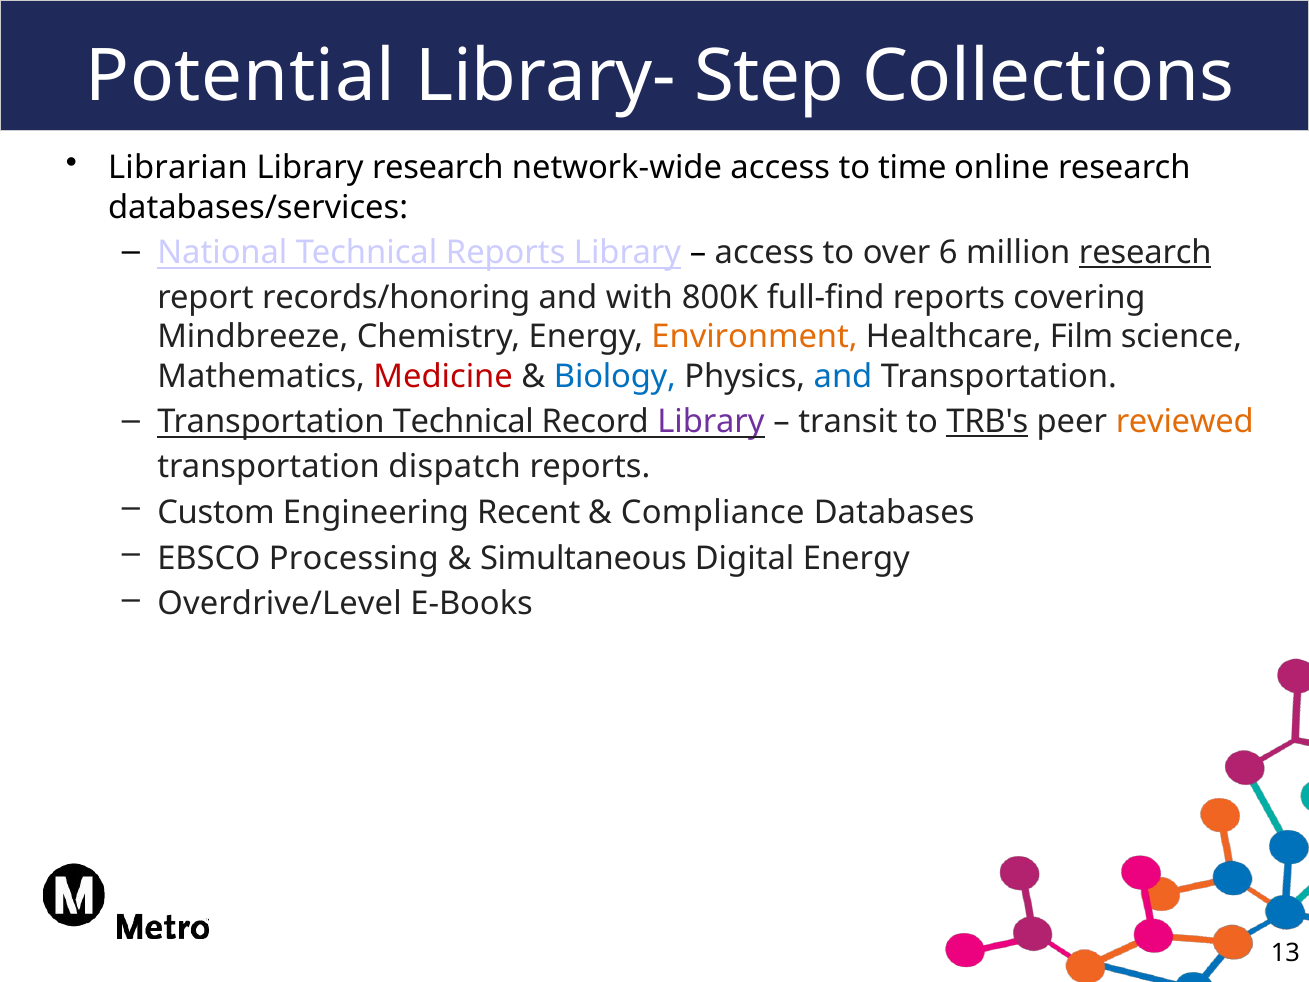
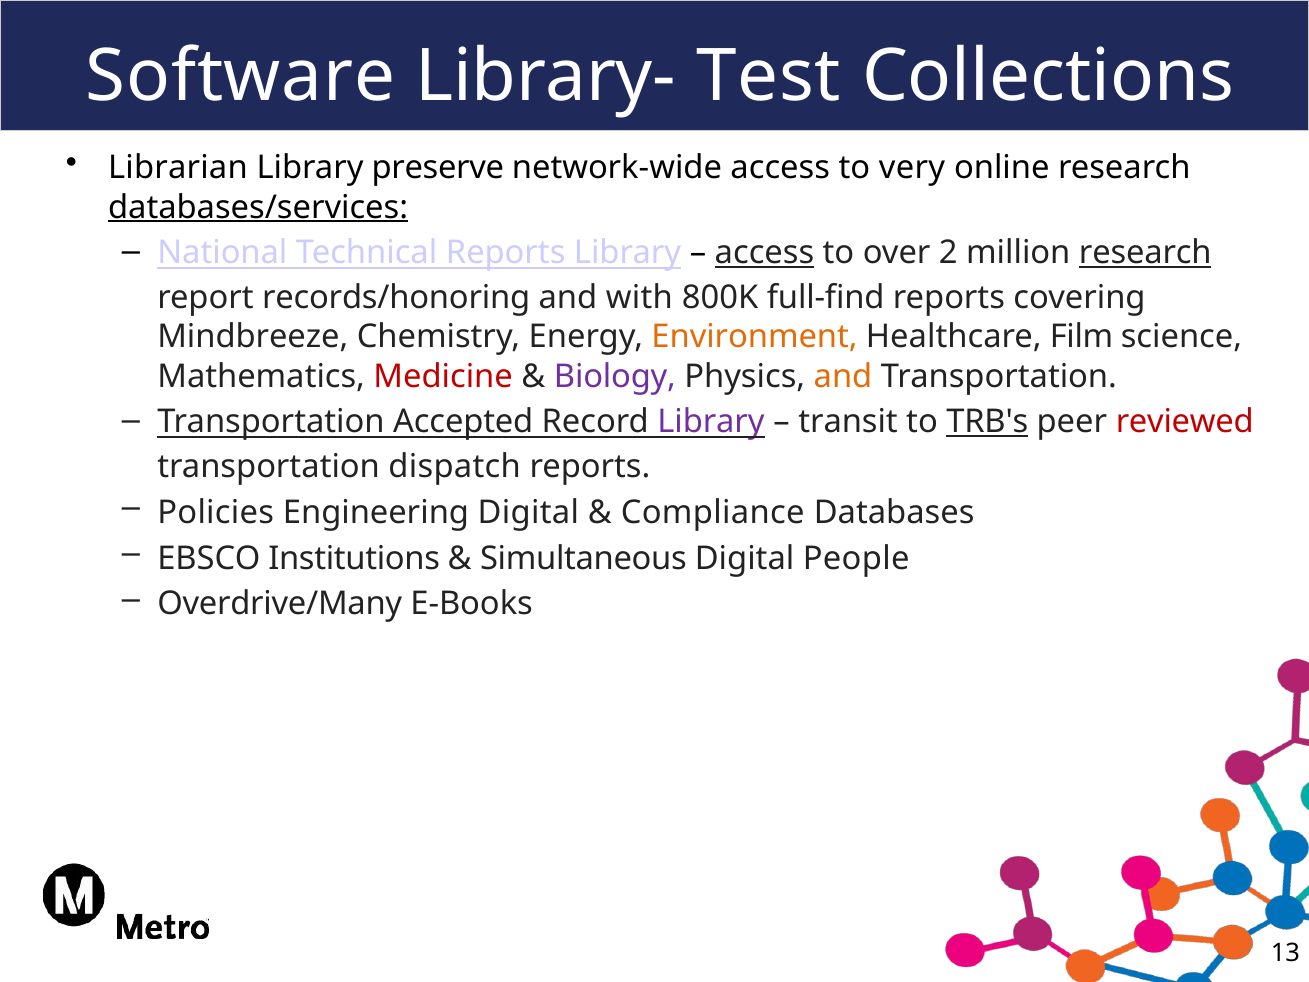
Potential: Potential -> Software (241, 76)
Step: Step -> Test (769, 76)
Library research: research -> preserve (438, 168)
time: time -> very (912, 168)
databases/services underline: none -> present (258, 207)
access underline: none -> present (764, 253)
6: 6 -> 2 (948, 253)
Biology colour: blue -> purple (615, 376)
and colour: blue -> orange (843, 376)
Transportation Technical: Technical -> Accepted (463, 422)
reviewed colour: orange -> red (1185, 422)
Custom: Custom -> Policies (216, 512)
Engineering Recent: Recent -> Digital (528, 512)
Processing: Processing -> Institutions (354, 558)
Digital Energy: Energy -> People (856, 558)
Overdrive/Level: Overdrive/Level -> Overdrive/Many (280, 604)
